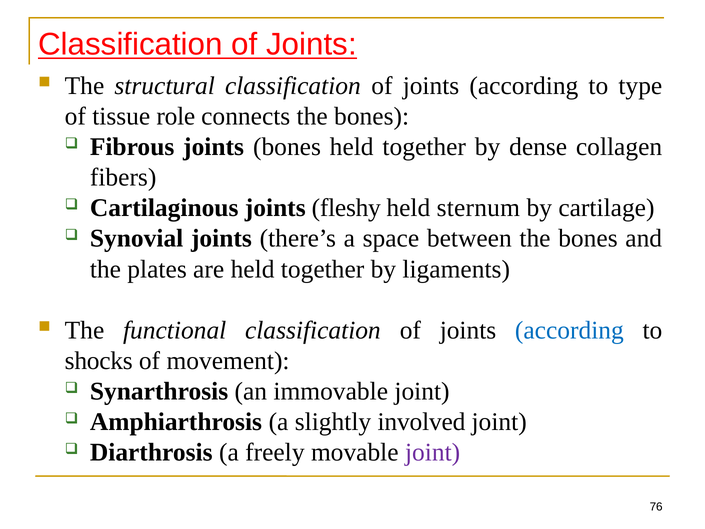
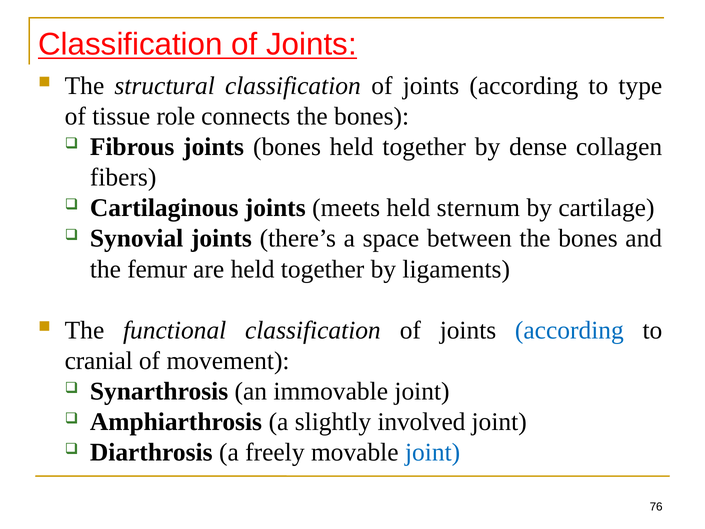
fleshy: fleshy -> meets (346, 208)
plates: plates -> femur (157, 269)
shocks: shocks -> cranial (99, 361)
joint colour: purple -> blue (433, 452)
